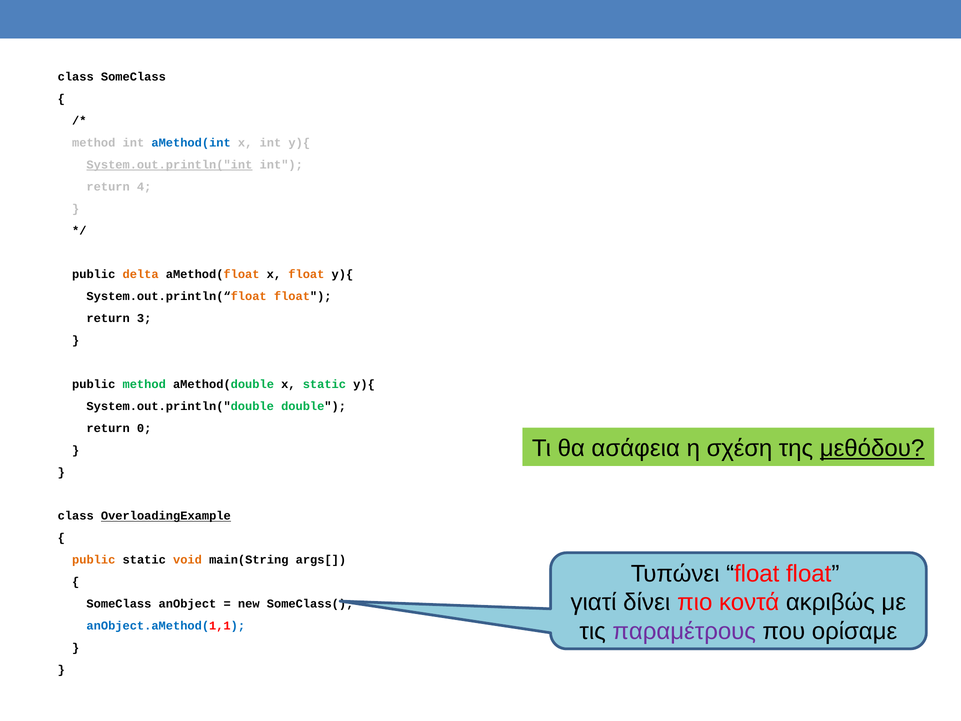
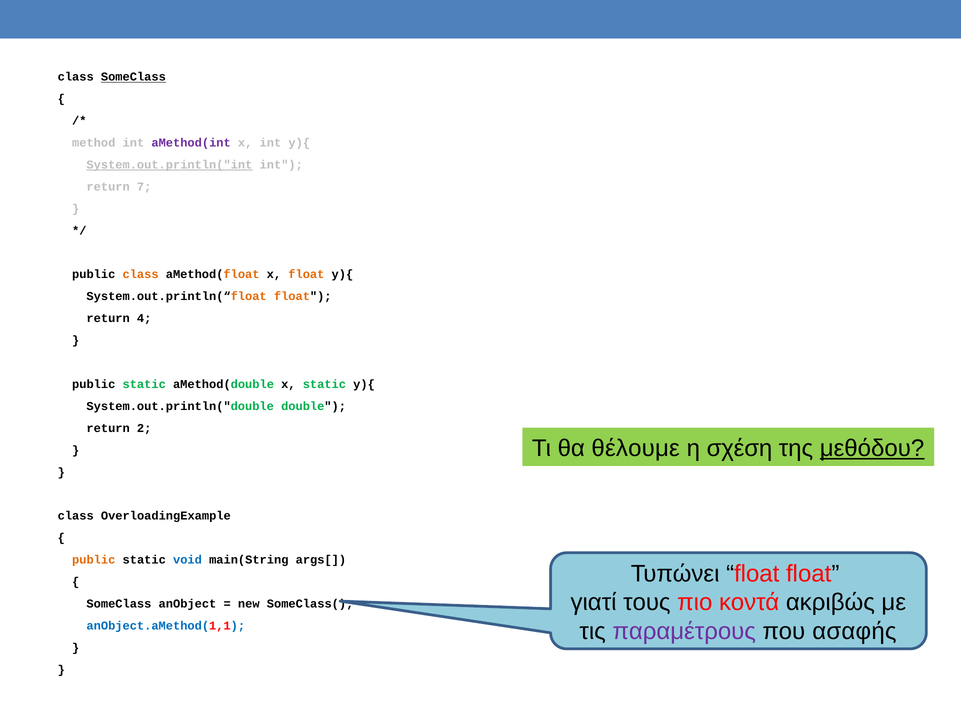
SomeClass underline: none -> present (133, 77)
aMethod(int colour: blue -> purple (191, 143)
4: 4 -> 7 (144, 187)
public delta: delta -> class (141, 274)
3: 3 -> 4 (144, 318)
method: method -> static (144, 384)
0: 0 -> 2 (144, 428)
ασάφεια: ασάφεια -> θέλουμε (636, 448)
OverloadingExample underline: present -> none (166, 516)
void colour: orange -> blue (187, 560)
δίνει: δίνει -> τους (647, 602)
ορίσαμε: ορίσαμε -> ασαφής (854, 631)
